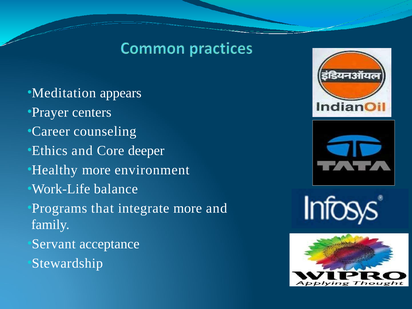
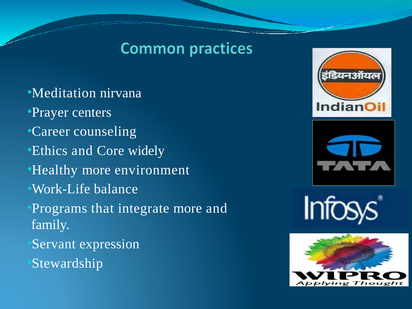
appears: appears -> nirvana (121, 93)
deeper: deeper -> widely (146, 151)
acceptance: acceptance -> expression (109, 244)
